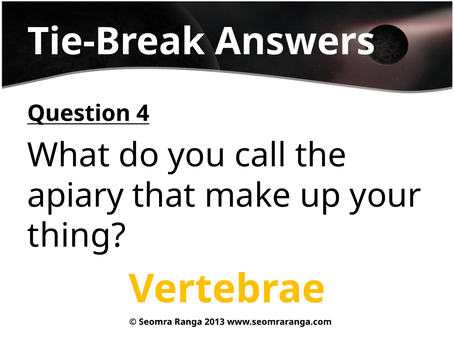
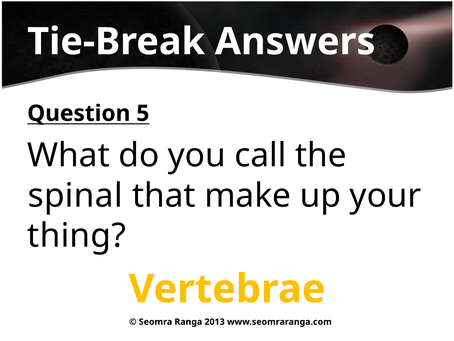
4: 4 -> 5 (143, 113)
apiary: apiary -> spinal (75, 195)
